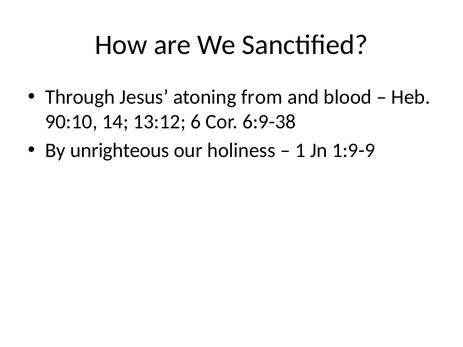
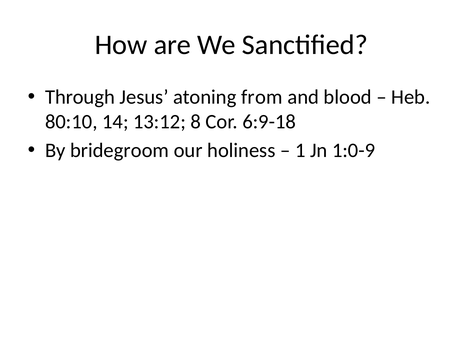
90:10: 90:10 -> 80:10 (71, 122)
6: 6 -> 8 (196, 122)
6:9-38: 6:9-38 -> 6:9-18 (269, 122)
unrighteous: unrighteous -> bridegroom (120, 151)
1:9-9: 1:9-9 -> 1:0-9 (354, 151)
